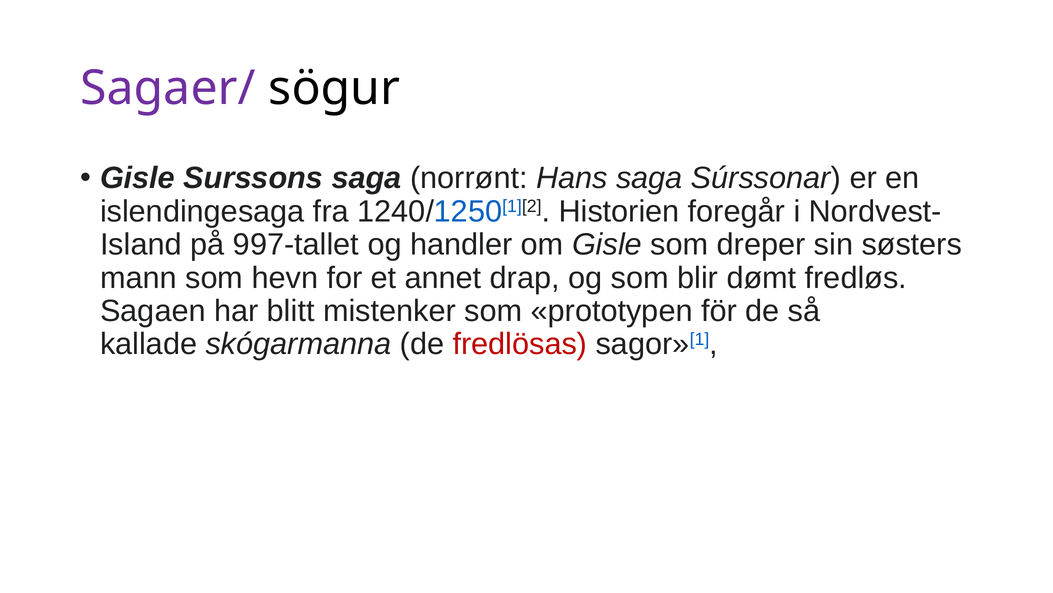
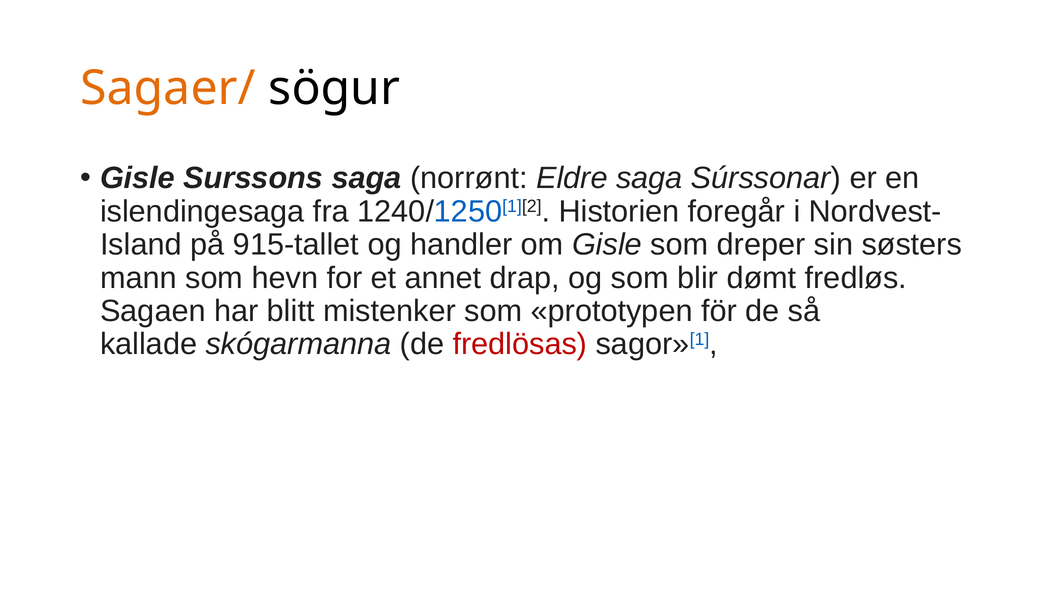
Sagaer/ colour: purple -> orange (168, 88)
Hans: Hans -> Eldre (572, 178)
997-tallet: 997-tallet -> 915-tallet (296, 244)
